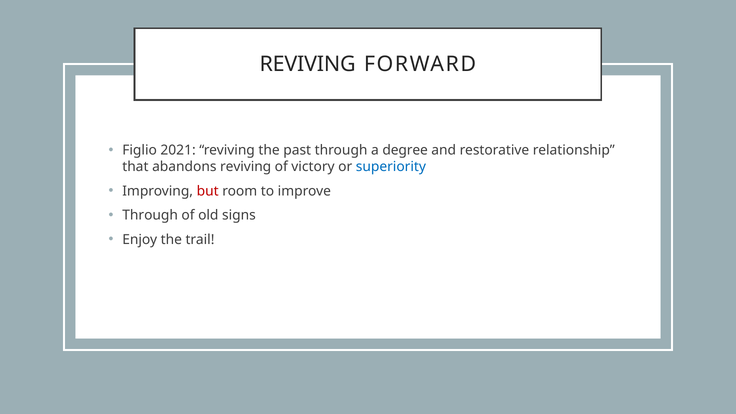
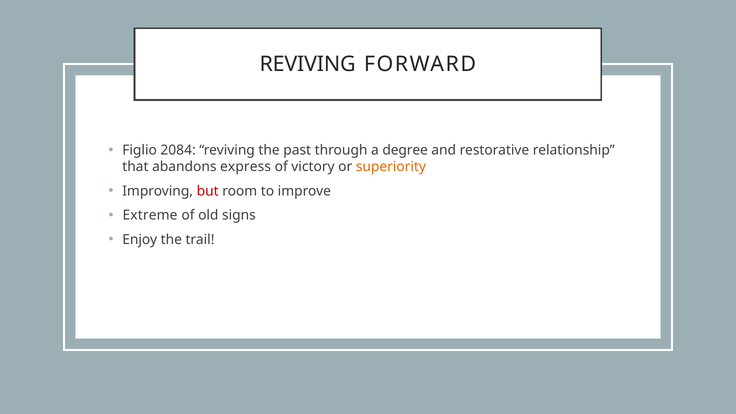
2021: 2021 -> 2084 (178, 150)
abandons reviving: reviving -> express (246, 167)
superiority colour: blue -> orange (391, 167)
Through: Through -> Extreme (150, 215)
